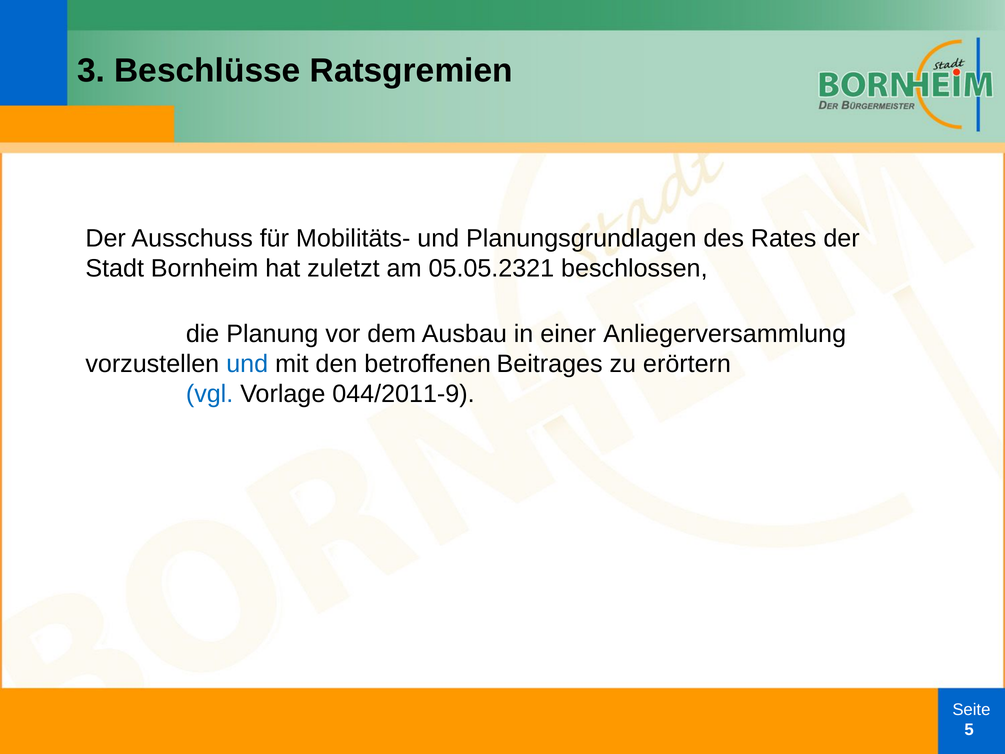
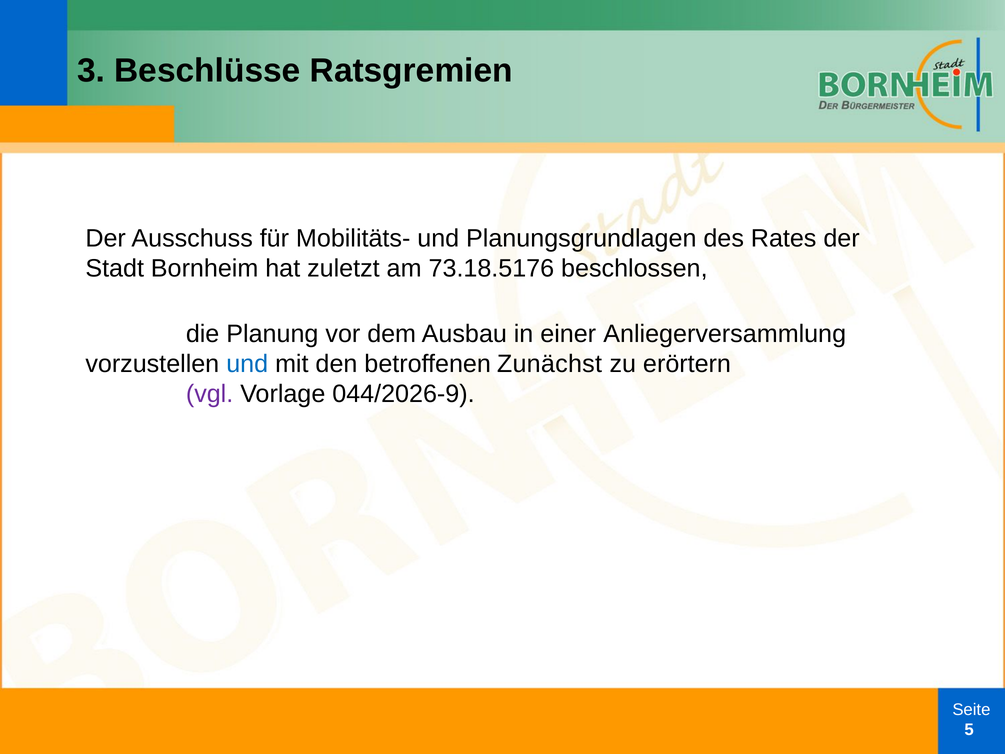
05.05.2321: 05.05.2321 -> 73.18.5176 (491, 268)
Beitrages: Beitrages -> Zunächst (549, 364)
vgl colour: blue -> purple (210, 394)
044/2011-9: 044/2011-9 -> 044/2026-9 (403, 394)
